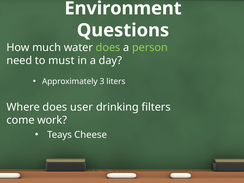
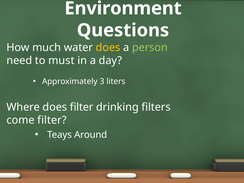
does colour: light green -> yellow (108, 47)
does user: user -> filter (82, 107)
come work: work -> filter (52, 120)
Cheese: Cheese -> Around (91, 135)
